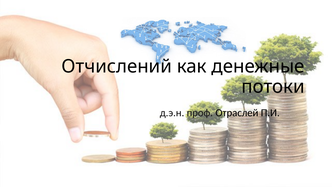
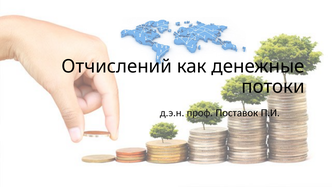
Отраслей: Отраслей -> Поставок (237, 113)
